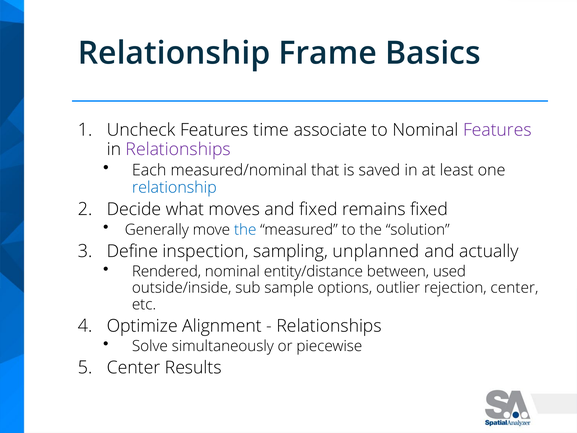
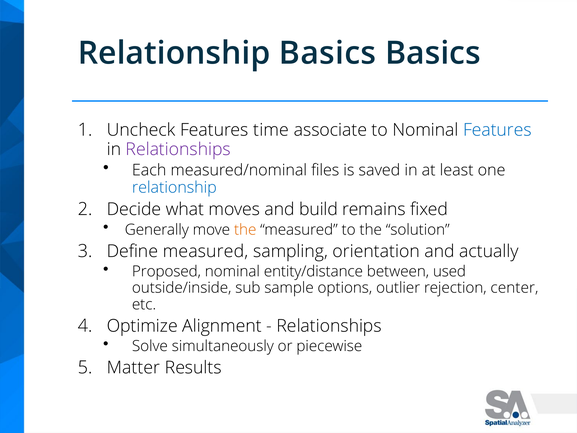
Relationship Frame: Frame -> Basics (328, 53)
Features colour: purple -> blue (497, 130)
that: that -> files (325, 170)
and fixed: fixed -> build (319, 209)
the colour: blue -> orange (245, 230)
Define inspection: inspection -> measured (205, 251)
unplanned: unplanned -> orientation (376, 251)
Rendered: Rendered -> Proposed (166, 271)
Center: Center -> Matter (133, 368)
